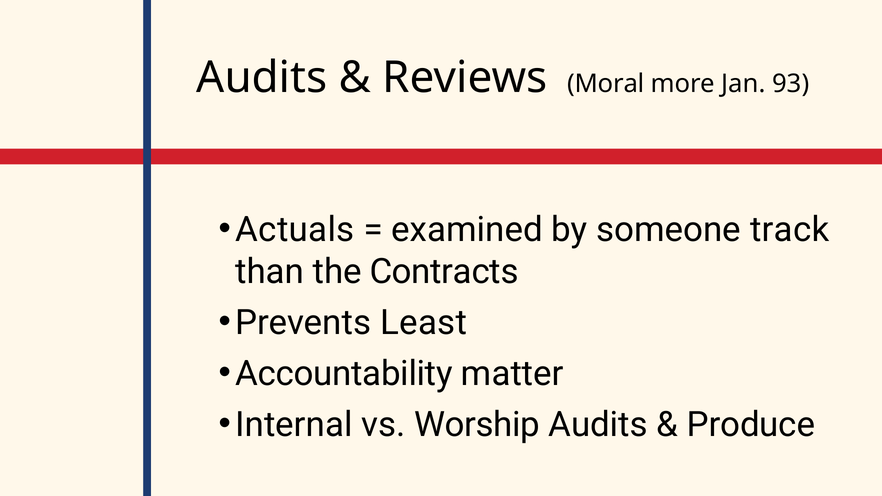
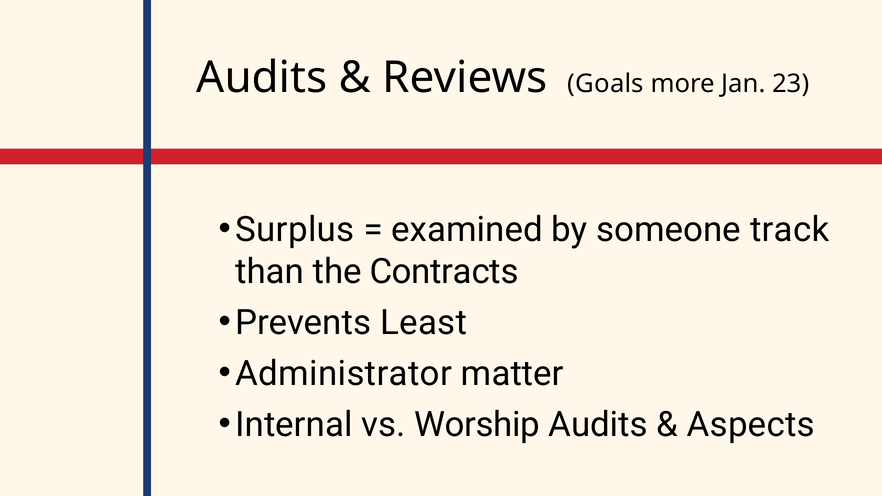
Moral: Moral -> Goals (606, 84)
93: 93 -> 23 (791, 84)
Actuals: Actuals -> Surplus (295, 230)
Accountability: Accountability -> Administrator (344, 374)
Produce: Produce -> Aspects (751, 425)
